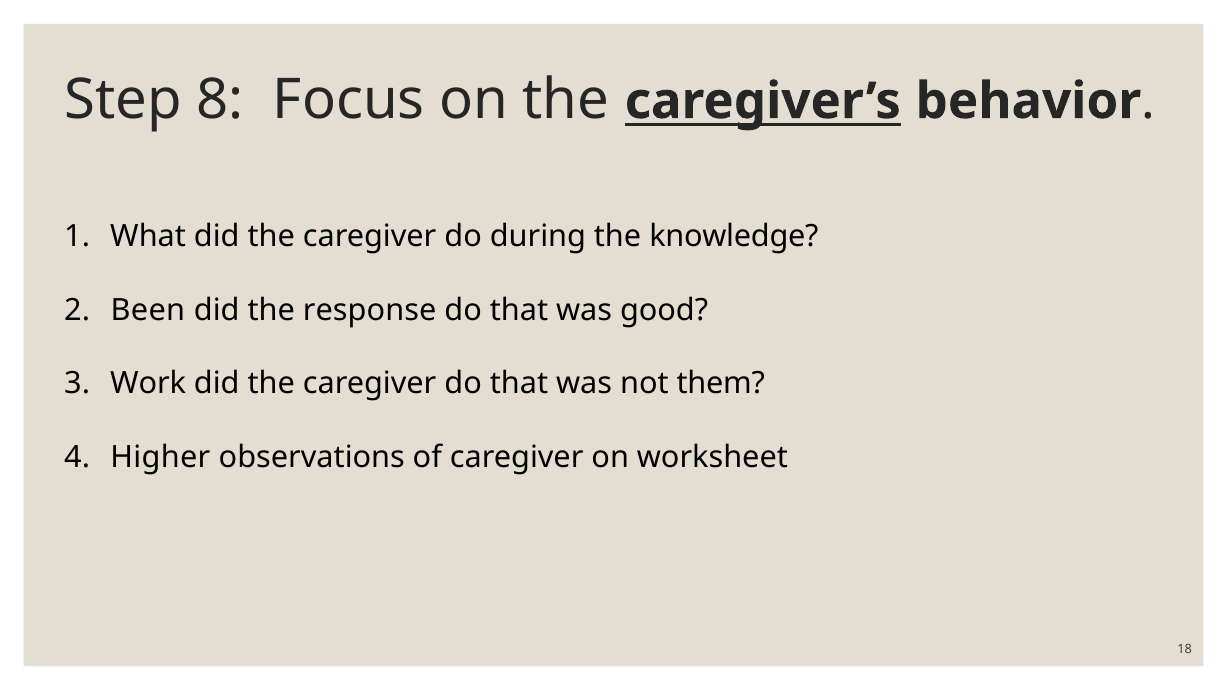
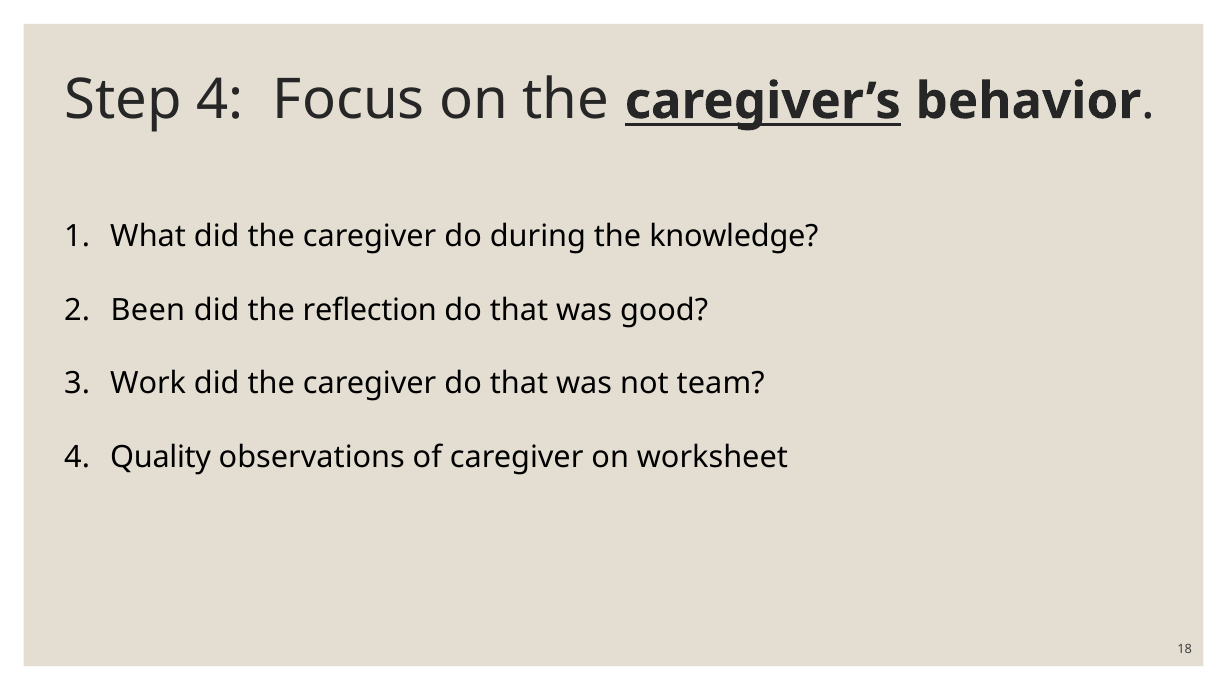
Step 8: 8 -> 4 (220, 100)
response: response -> reflection (370, 310)
them: them -> team (721, 384)
Higher: Higher -> Quality (161, 458)
